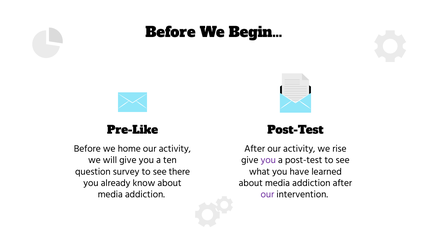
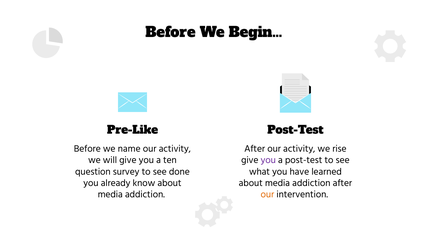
home: home -> name (129, 149)
there: there -> done (179, 171)
our colour: purple -> orange (267, 194)
